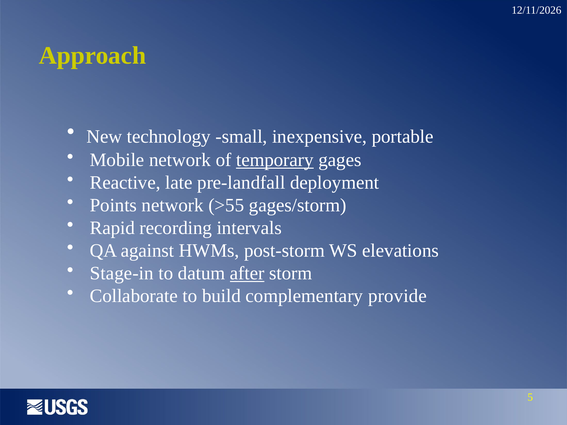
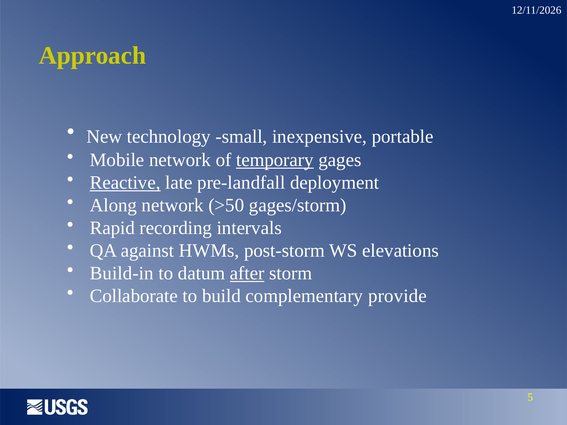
Reactive underline: none -> present (125, 183)
Points: Points -> Along (113, 205)
>55: >55 -> >50 (226, 205)
Stage-in: Stage-in -> Build-in (122, 273)
